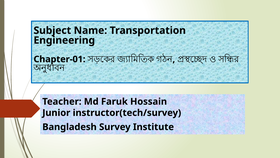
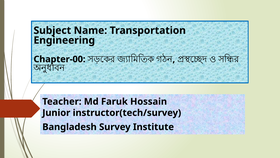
Chapter-01: Chapter-01 -> Chapter-00 (60, 59)
